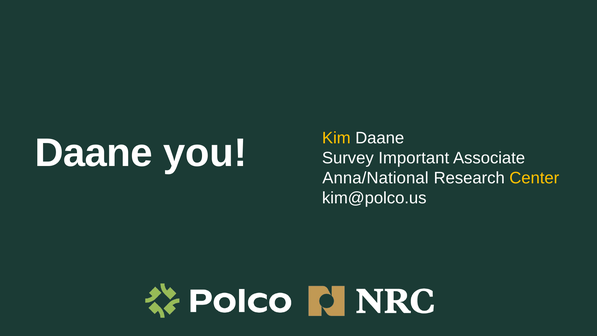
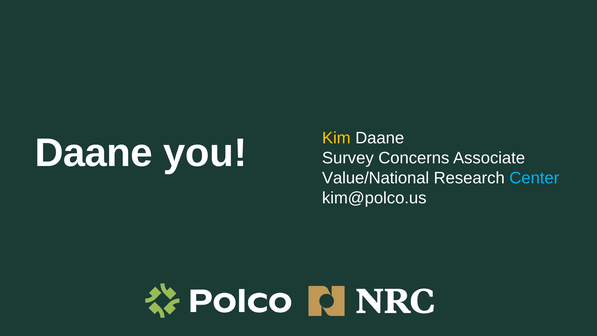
Important: Important -> Concerns (414, 158)
Anna/National: Anna/National -> Value/National (376, 178)
Center colour: yellow -> light blue (534, 178)
